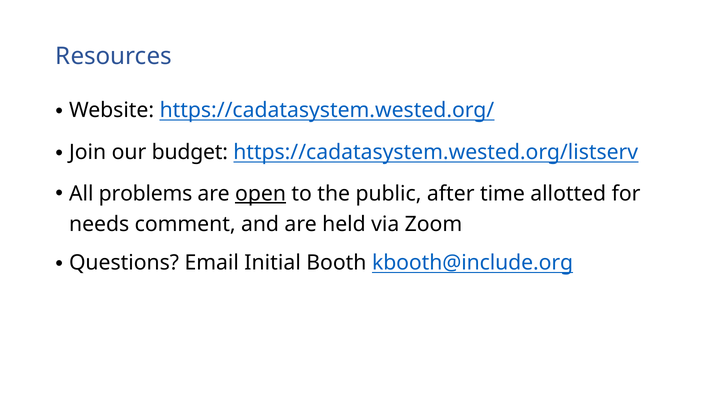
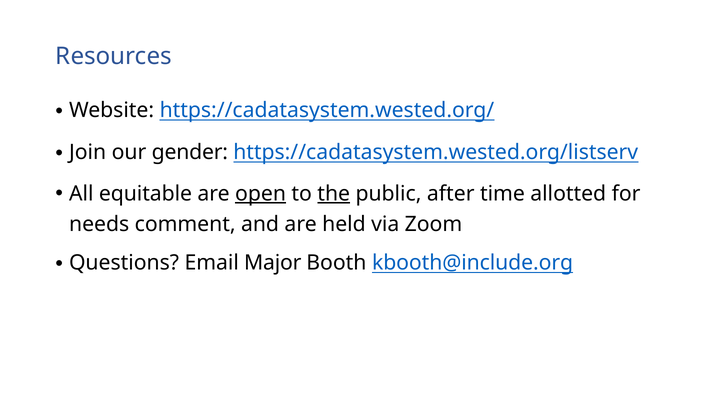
budget: budget -> gender (190, 152)
problems: problems -> equitable (145, 194)
the underline: none -> present (334, 194)
Initial: Initial -> Major (273, 263)
